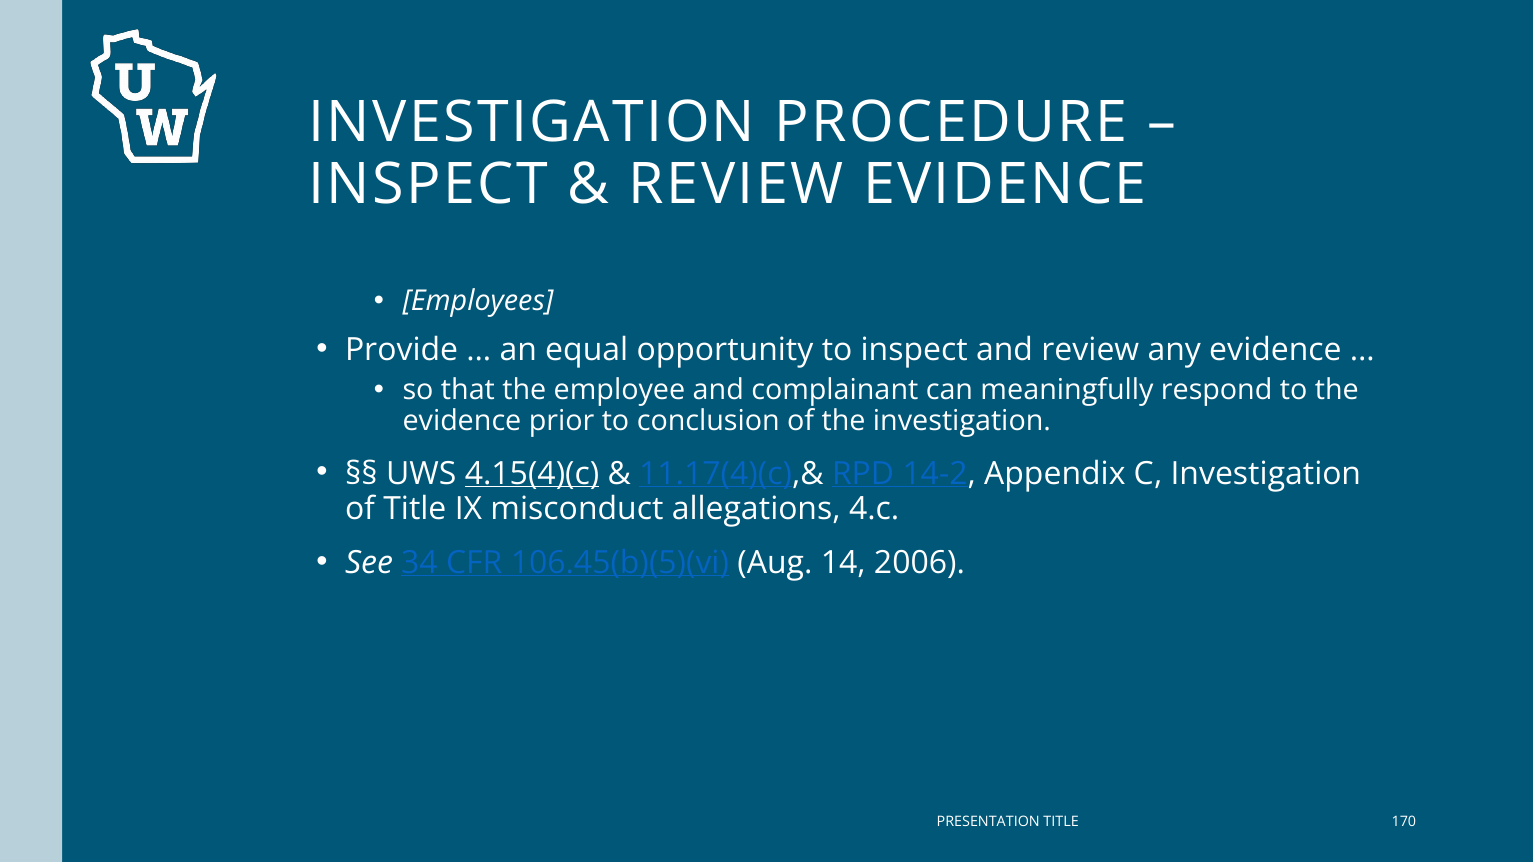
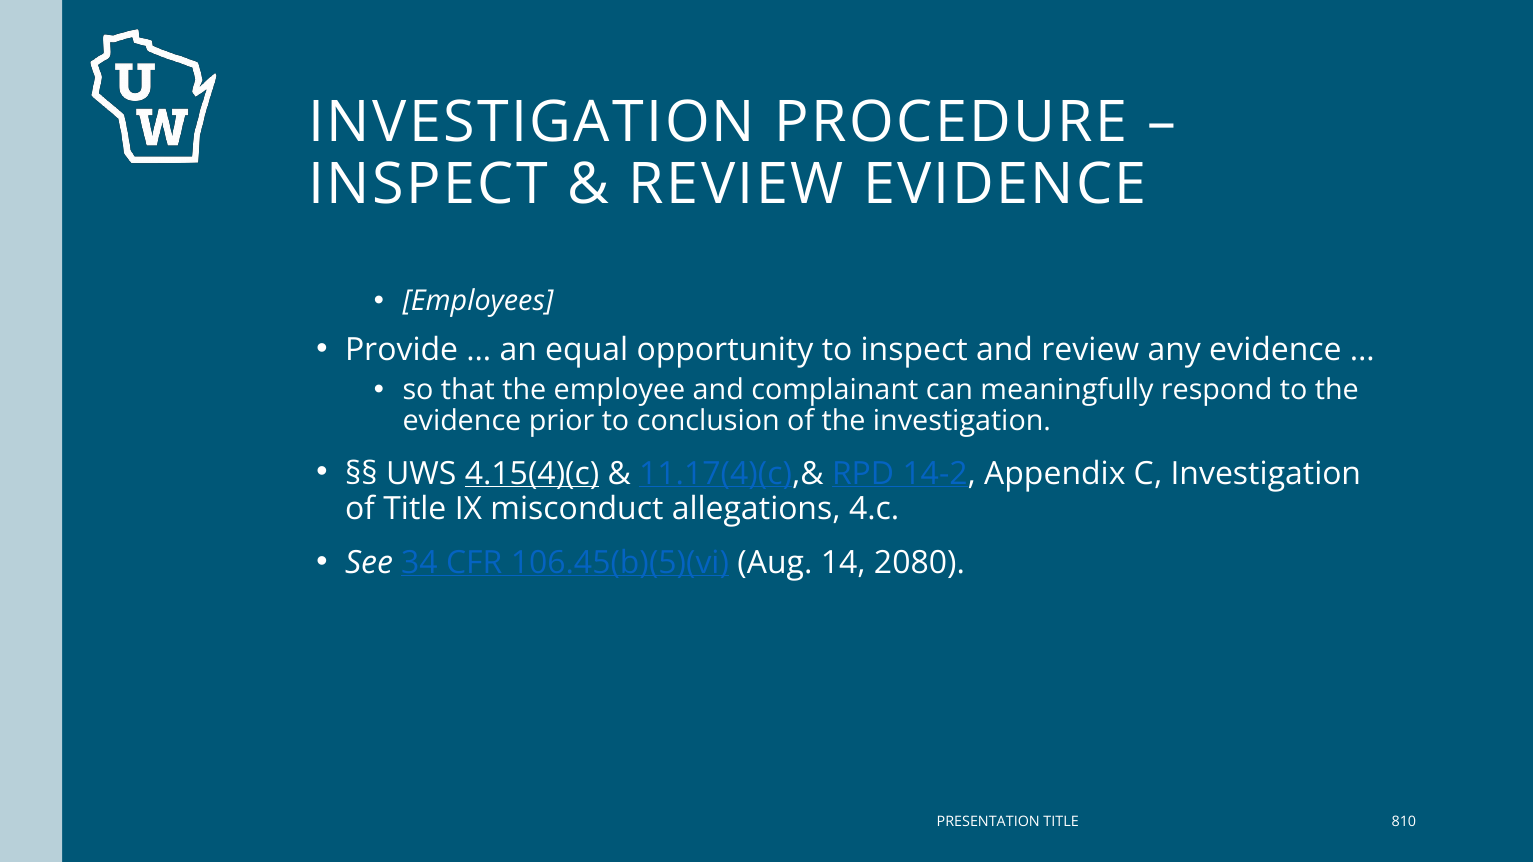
2006: 2006 -> 2080 (919, 564)
170: 170 -> 810 (1404, 822)
